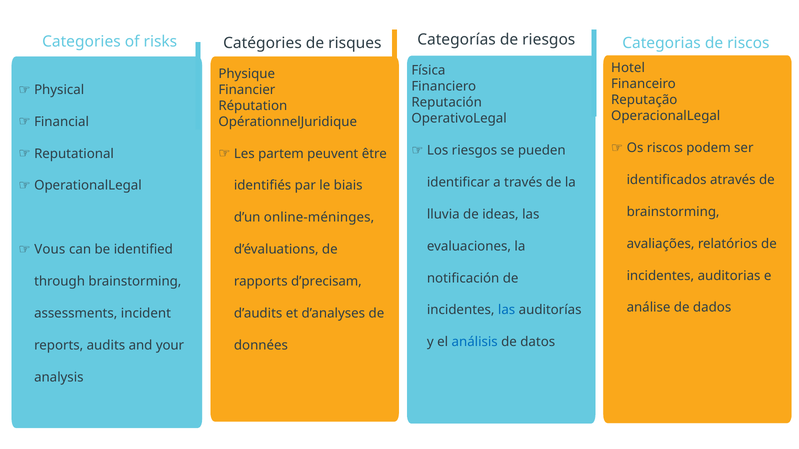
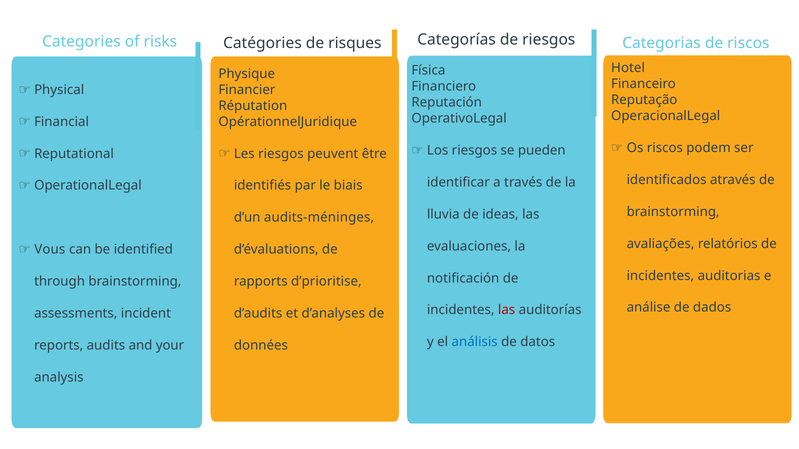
Les partem: partem -> riesgos (281, 154)
online-méninges: online-méninges -> audits-méninges (319, 218)
d’precisam: d’precisam -> d’prioritise (326, 282)
las colour: blue -> red (507, 310)
